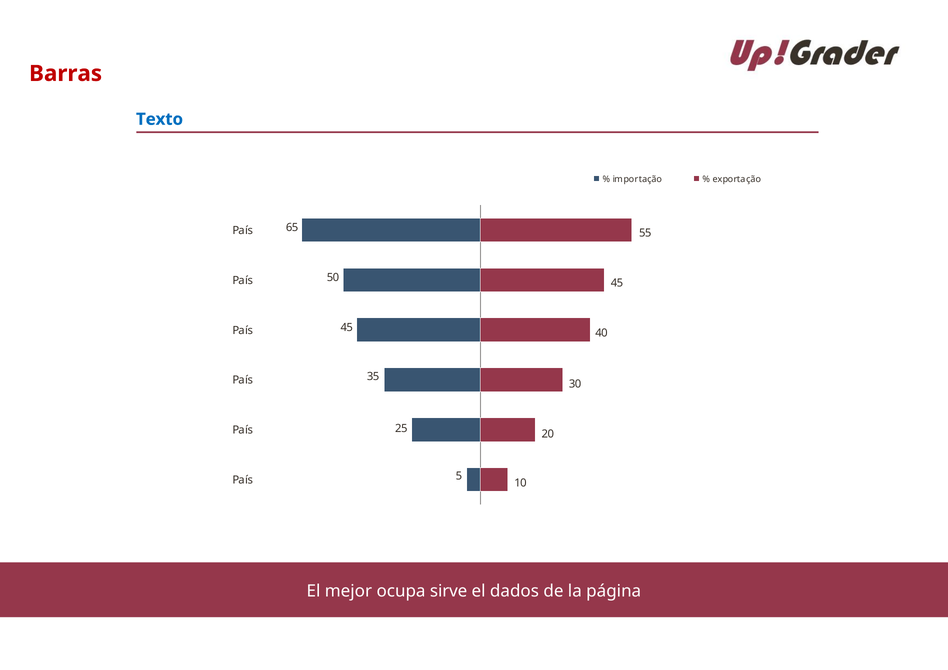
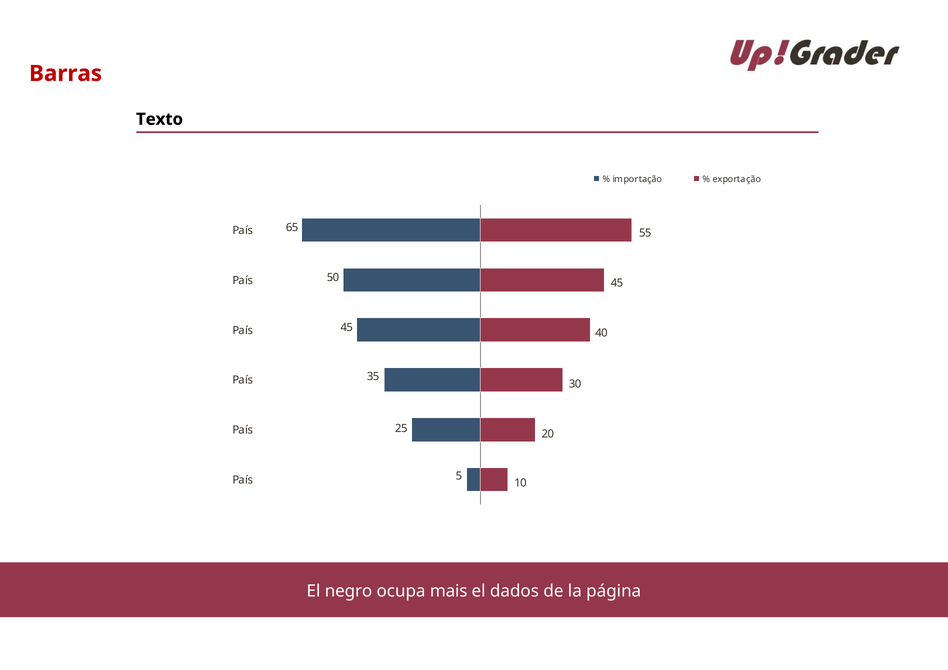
Texto colour: blue -> black (160, 119)
mejor: mejor -> negro (349, 591)
sirve: sirve -> mais (449, 591)
